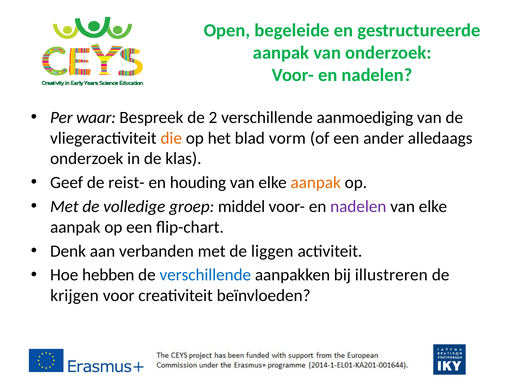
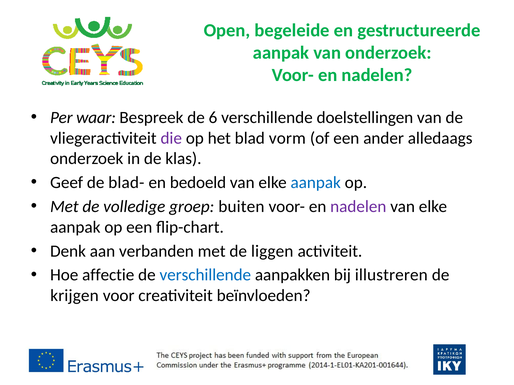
2: 2 -> 6 (213, 118)
aanmoediging: aanmoediging -> doelstellingen (365, 118)
die colour: orange -> purple (171, 138)
reist-: reist- -> blad- (126, 183)
houding: houding -> bedoeld (198, 183)
aanpak colour: orange -> blue (316, 183)
middel: middel -> buiten (241, 207)
hebben: hebben -> affectie (108, 275)
